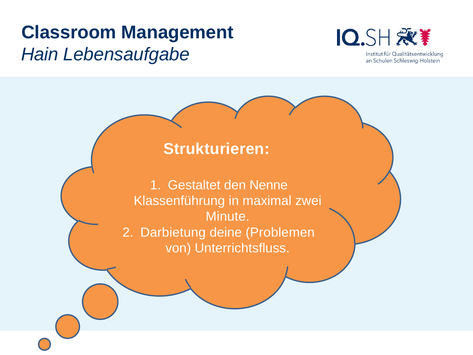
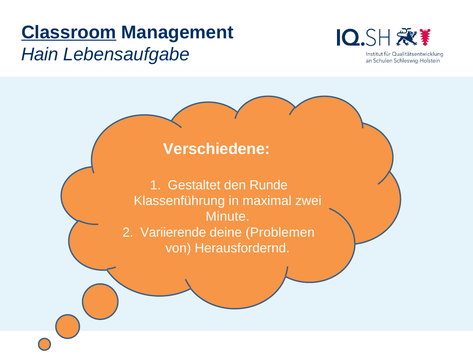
Classroom underline: none -> present (69, 32)
Strukturieren: Strukturieren -> Verschiedene (217, 149)
Nenne: Nenne -> Runde (269, 185)
Darbietung: Darbietung -> Variierende (173, 232)
Unterrichtsfluss: Unterrichtsfluss -> Herausfordernd (242, 248)
